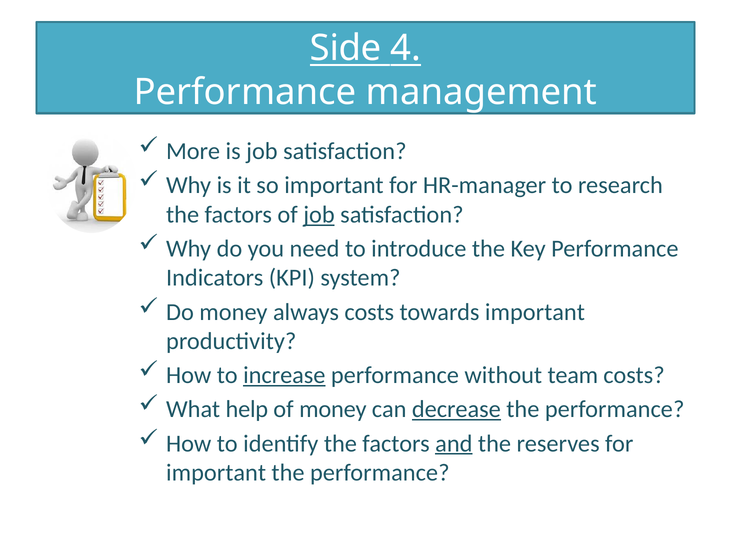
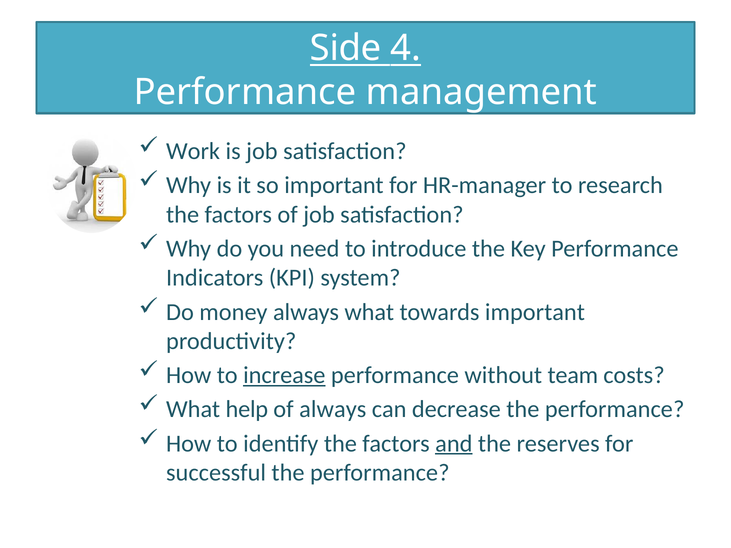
More: More -> Work (193, 151)
job underline: present -> none (319, 215)
always costs: costs -> what (369, 312)
of money: money -> always (333, 410)
decrease underline: present -> none (456, 410)
important: important -> successful (216, 473)
